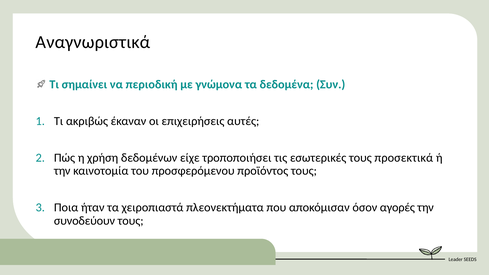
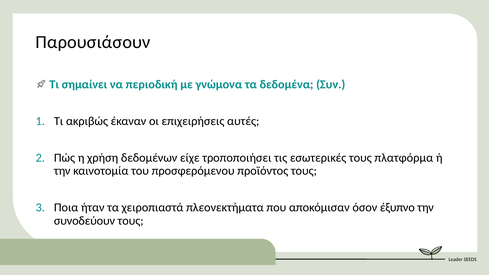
Αναγνωριστικά: Αναγνωριστικά -> Παρουσιάσουν (93, 42)
προσεκτικά: προσεκτικά -> πλατφόρμα (404, 158)
αγορές: αγορές -> έξυπνο (397, 208)
